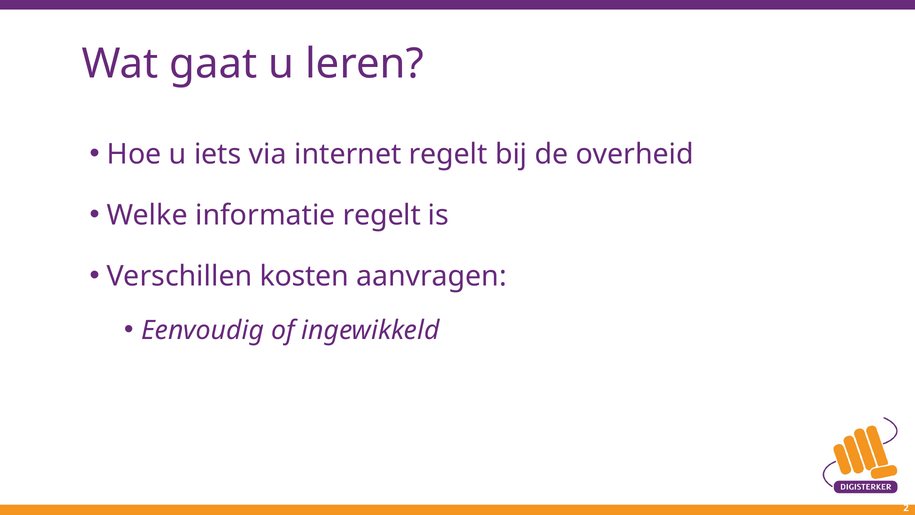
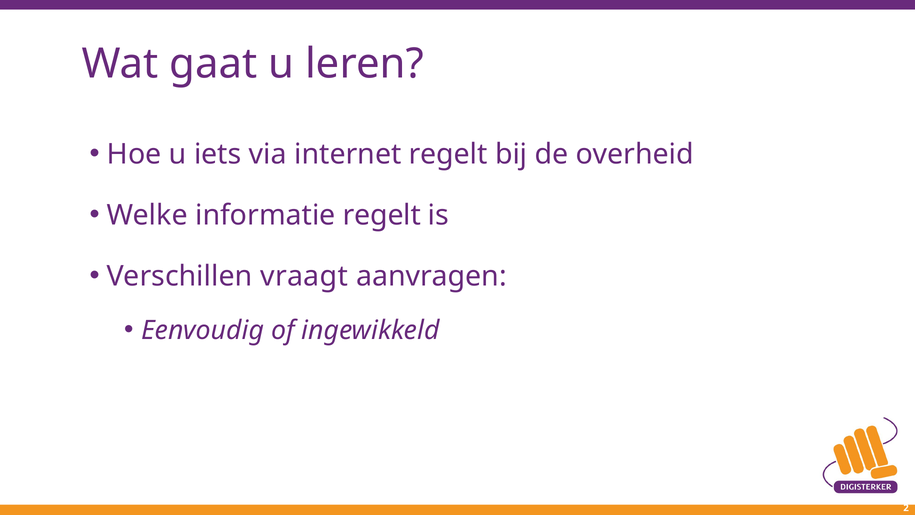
kosten: kosten -> vraagt (304, 276)
